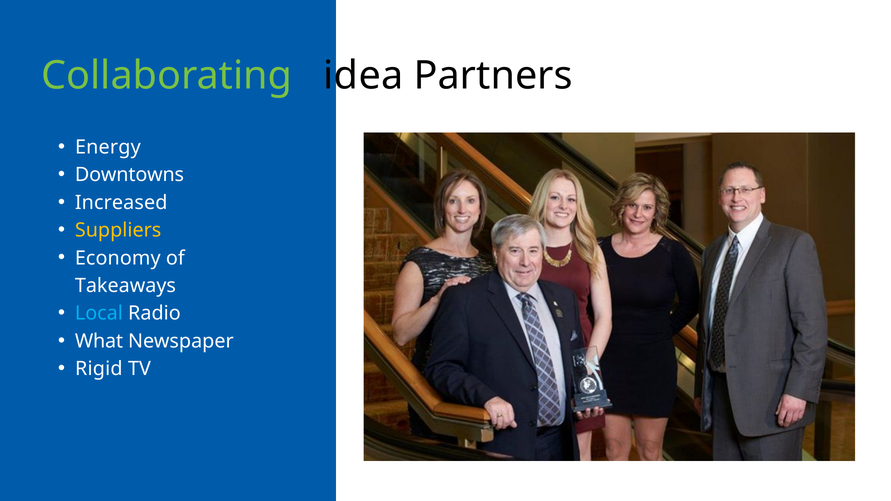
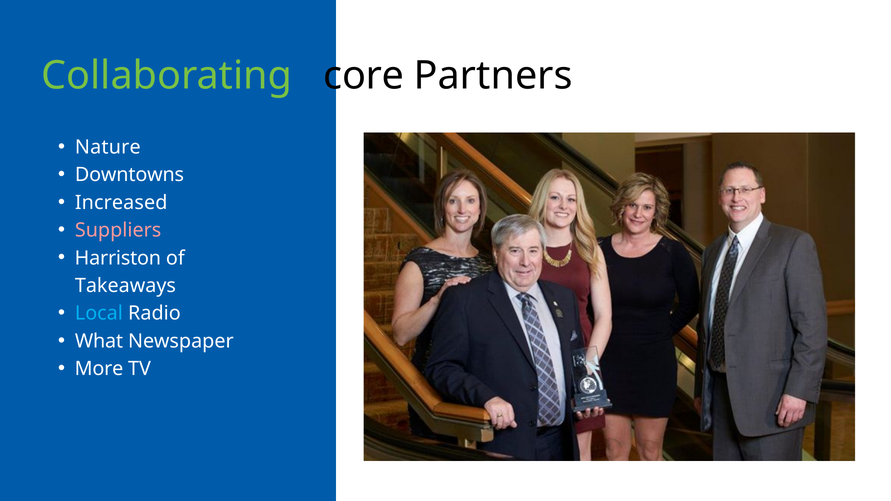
idea: idea -> core (364, 76)
Energy: Energy -> Nature (108, 147)
Suppliers colour: yellow -> pink (118, 230)
Economy: Economy -> Harriston (118, 258)
Rigid: Rigid -> More (99, 369)
